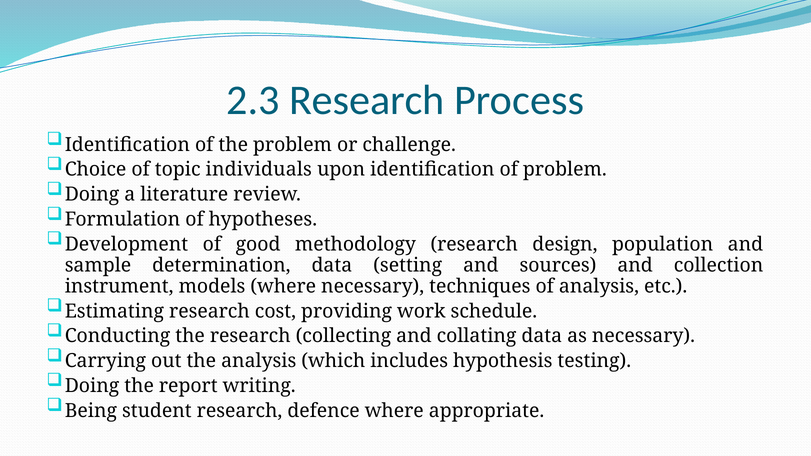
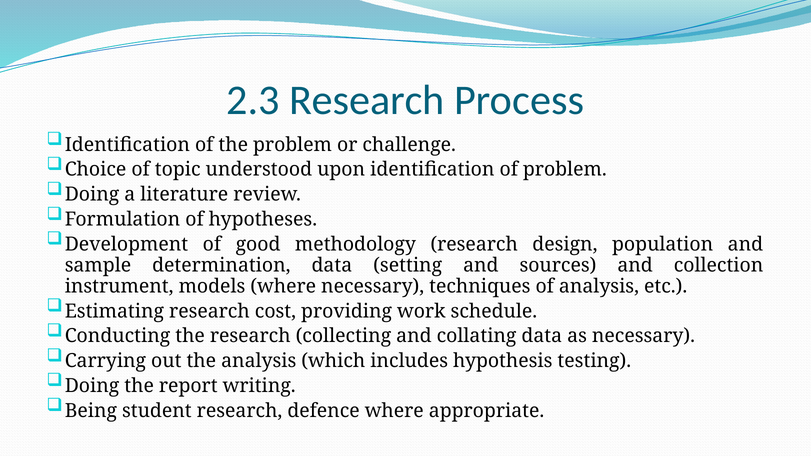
individuals: individuals -> understood (259, 170)
